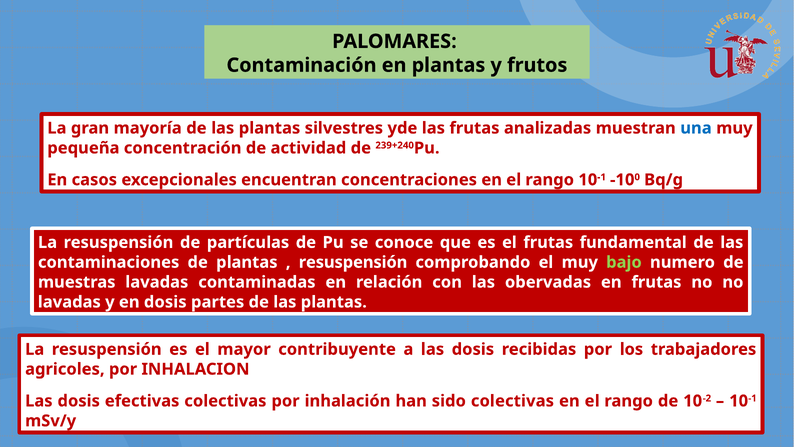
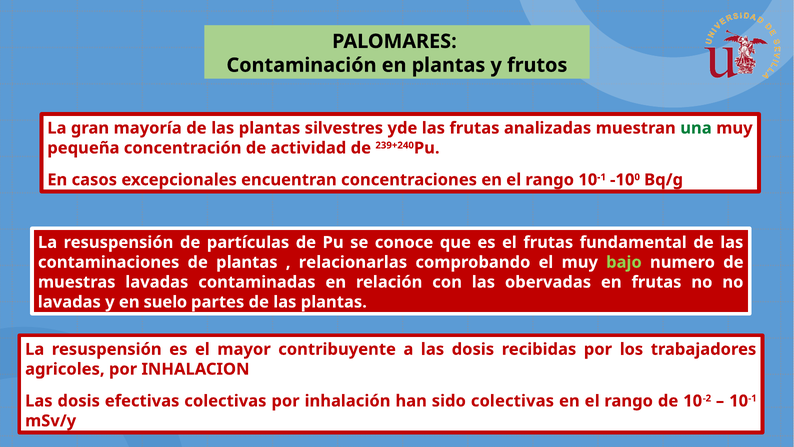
una colour: blue -> green (696, 128)
resuspensión: resuspensión -> relacionarlas (353, 262)
en dosis: dosis -> suelo (165, 302)
